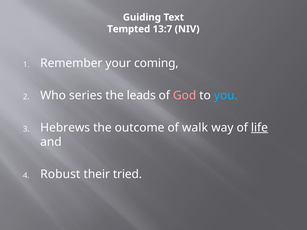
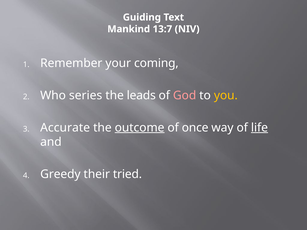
Tempted: Tempted -> Mankind (129, 29)
you colour: light blue -> yellow (226, 95)
Hebrews: Hebrews -> Accurate (65, 128)
outcome underline: none -> present (140, 128)
walk: walk -> once (195, 128)
Robust: Robust -> Greedy (60, 174)
